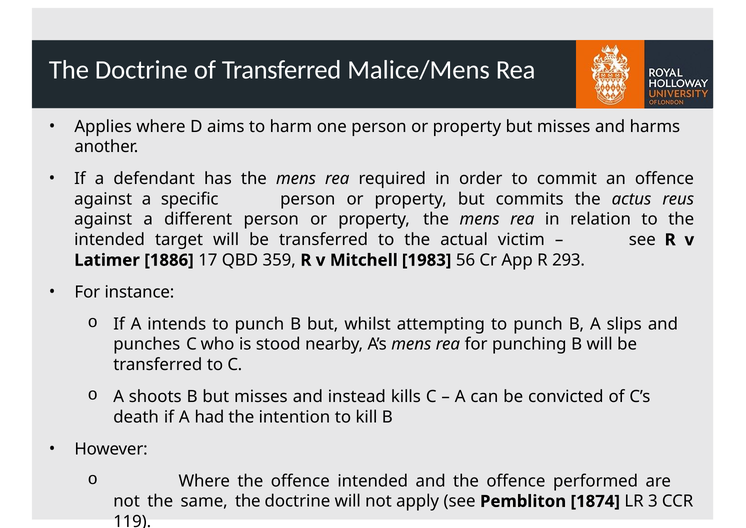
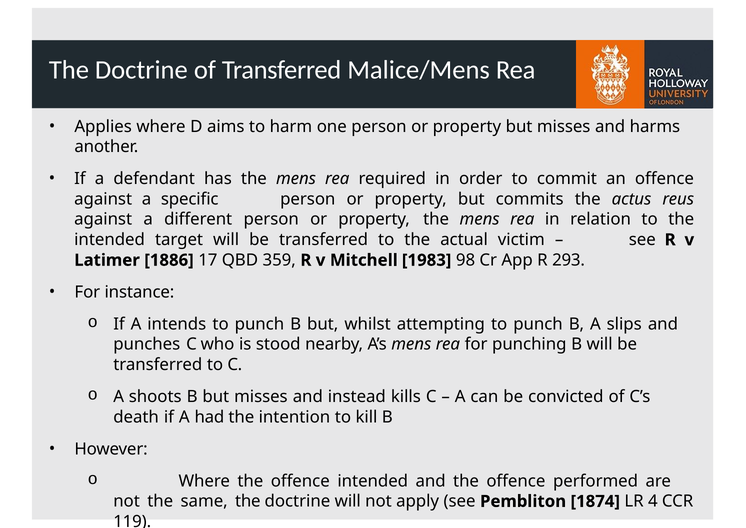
56: 56 -> 98 (466, 260)
LR 3: 3 -> 4 (653, 501)
